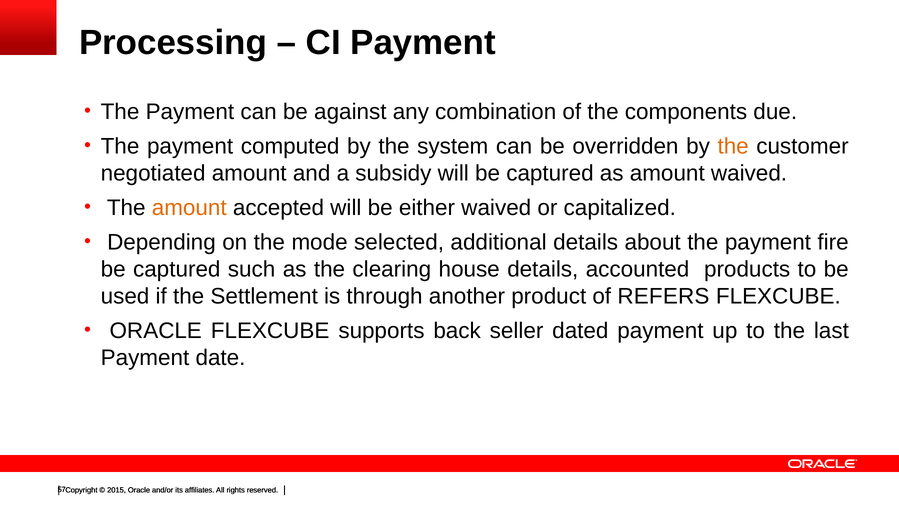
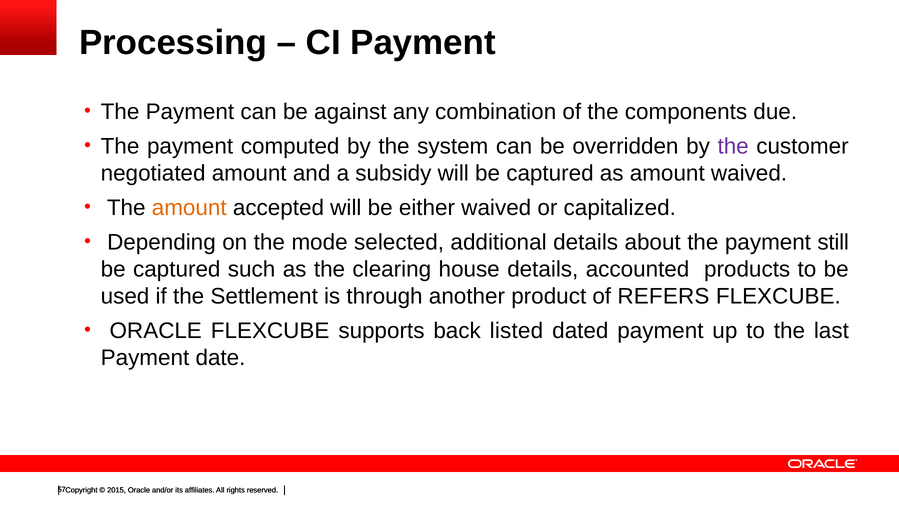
the colour: orange -> purple (733, 146)
fire: fire -> still (833, 242)
seller: seller -> listed (516, 330)
